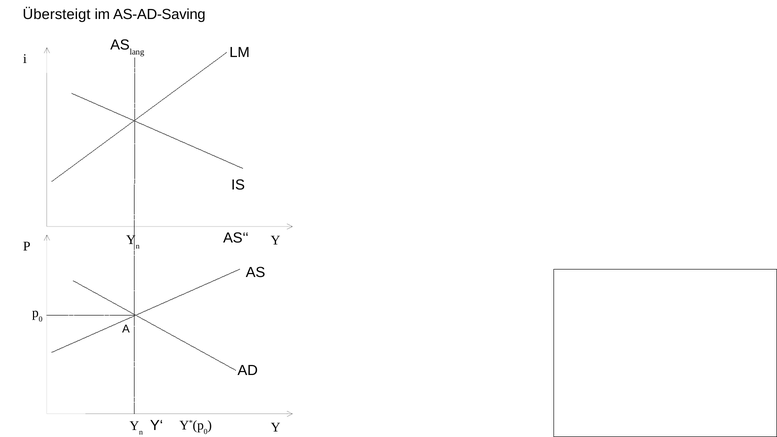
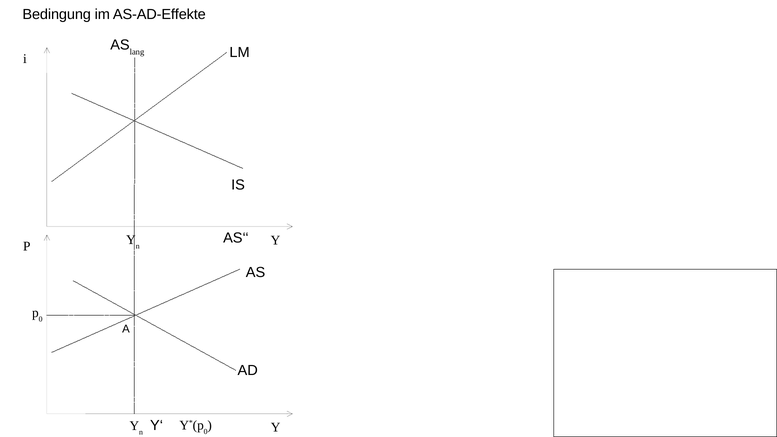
Übersteigt: Übersteigt -> Bedingung (57, 14)
AS-AD-Saving: AS-AD-Saving -> AS-AD-Effekte (159, 14)
